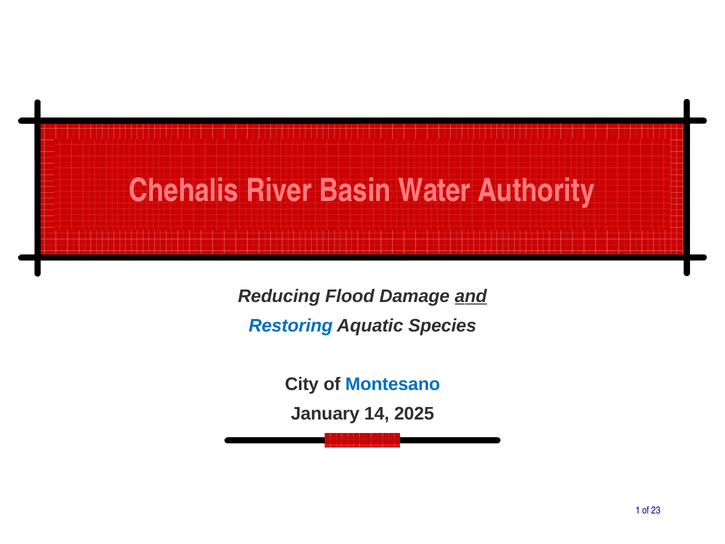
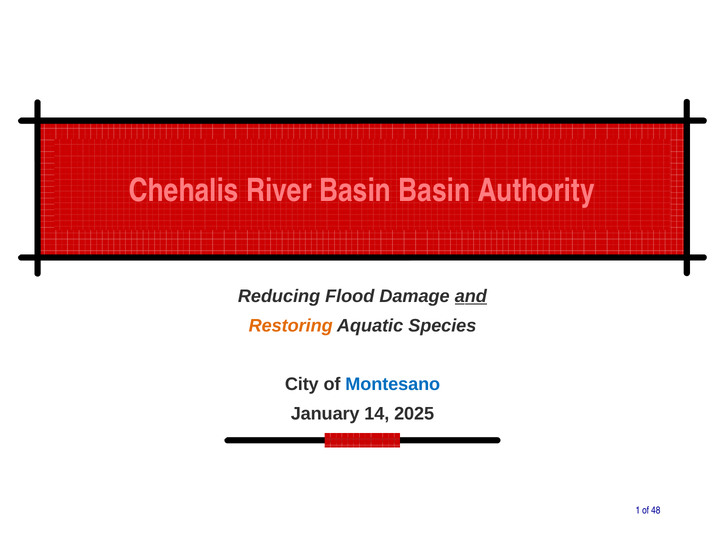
Basin Water: Water -> Basin (434, 191)
Restoring colour: blue -> orange (291, 325)
23: 23 -> 48 (656, 510)
